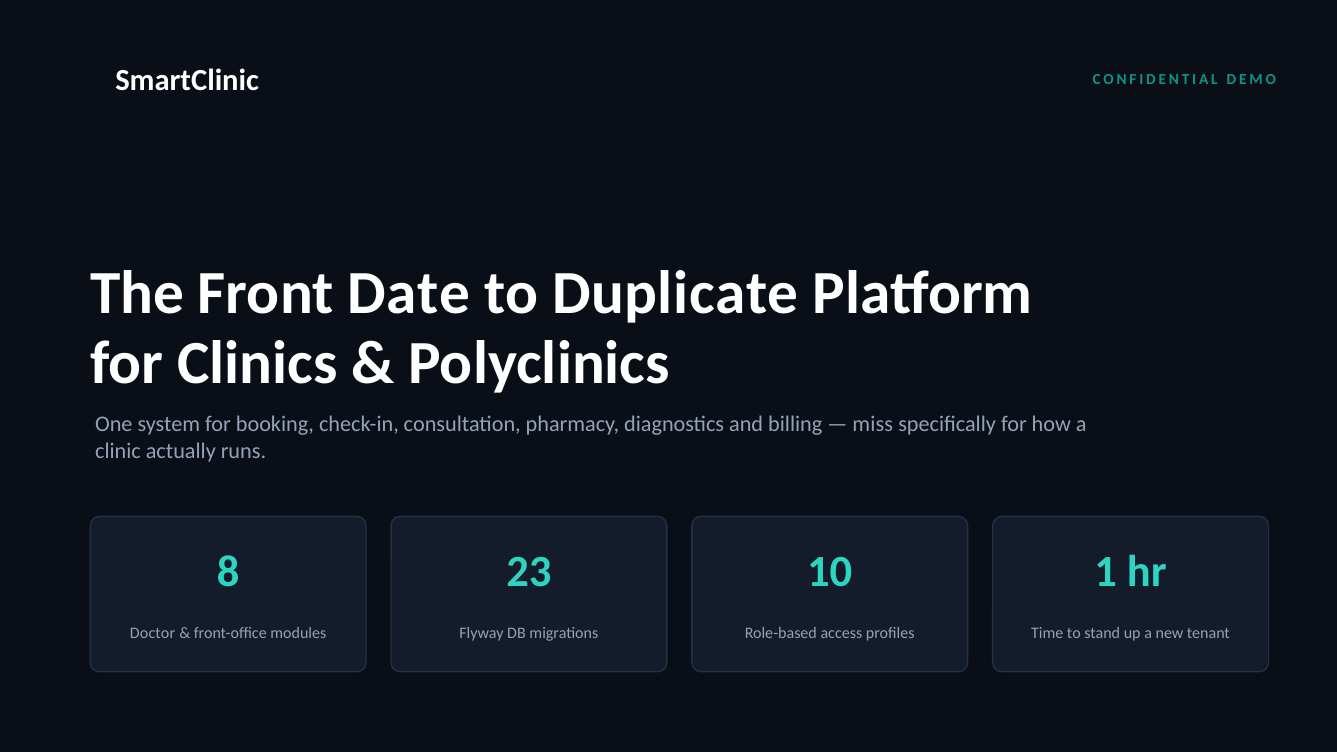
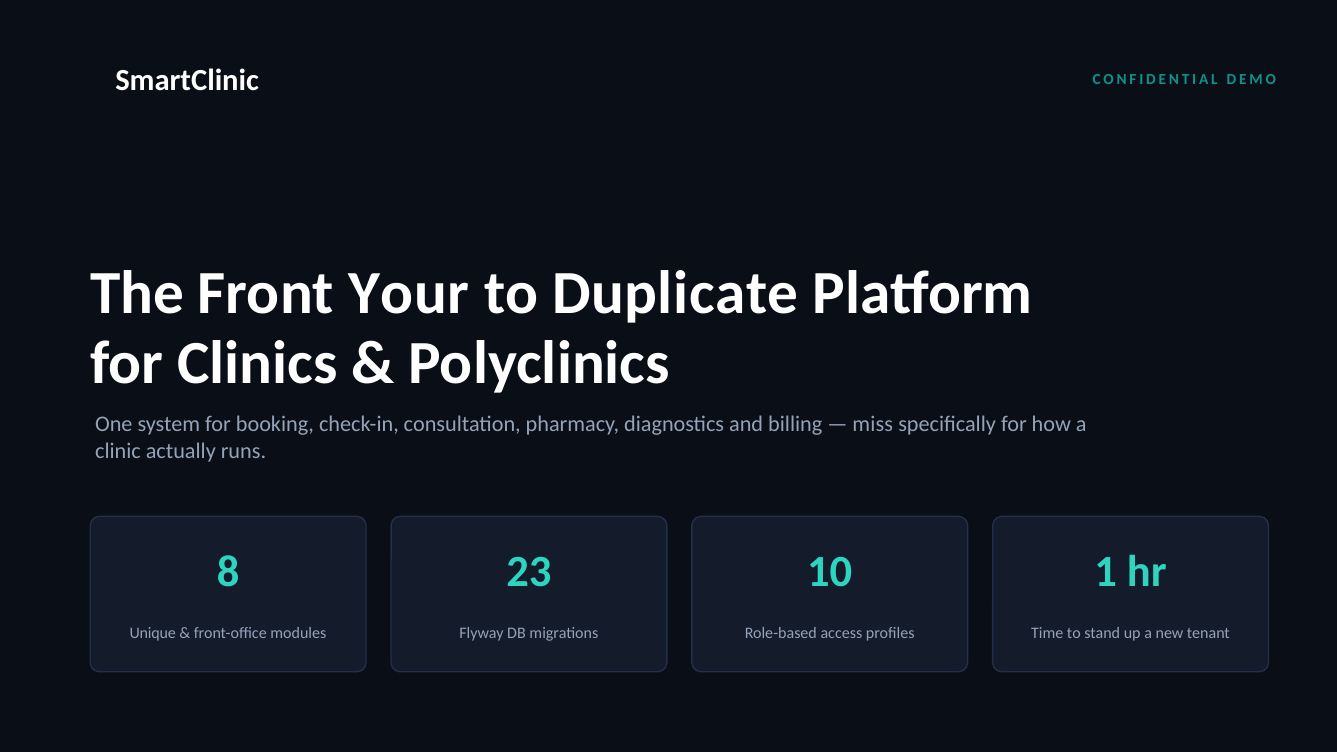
Date: Date -> Your (409, 293)
Doctor: Doctor -> Unique (153, 633)
